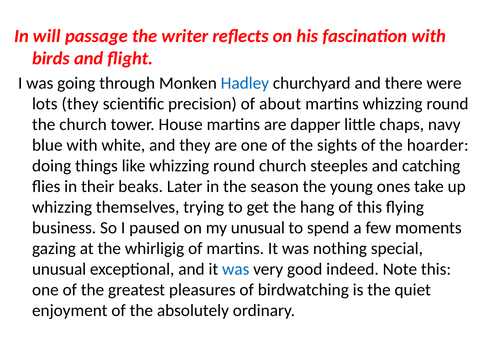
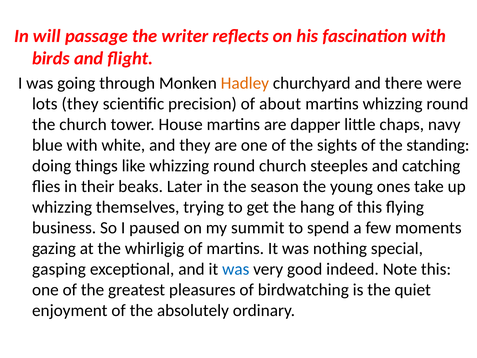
Hadley colour: blue -> orange (245, 83)
hoarder: hoarder -> standing (438, 145)
my unusual: unusual -> summit (258, 228)
unusual: unusual -> gasping (59, 269)
